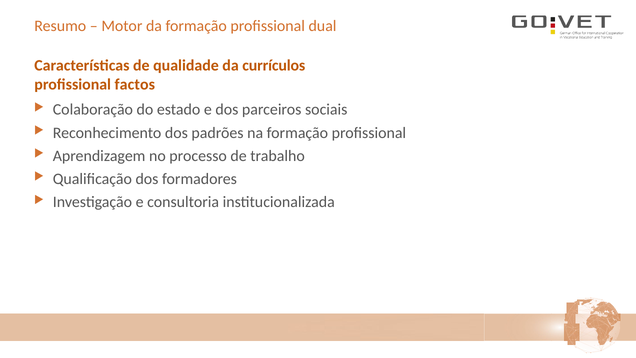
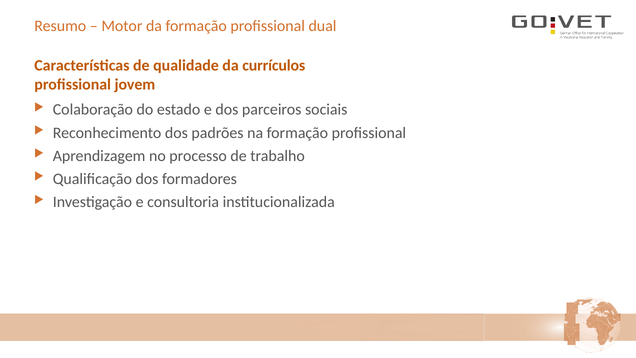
factos: factos -> jovem (135, 85)
